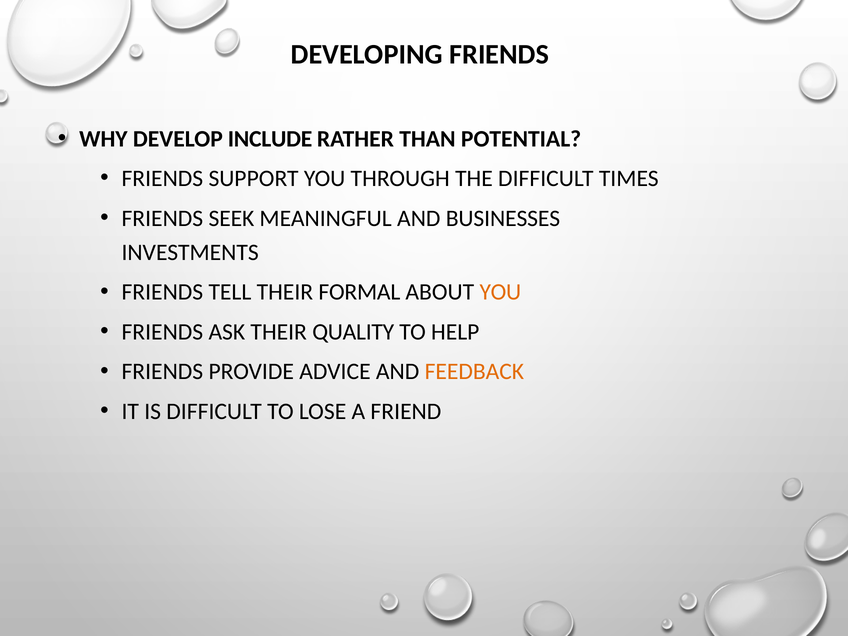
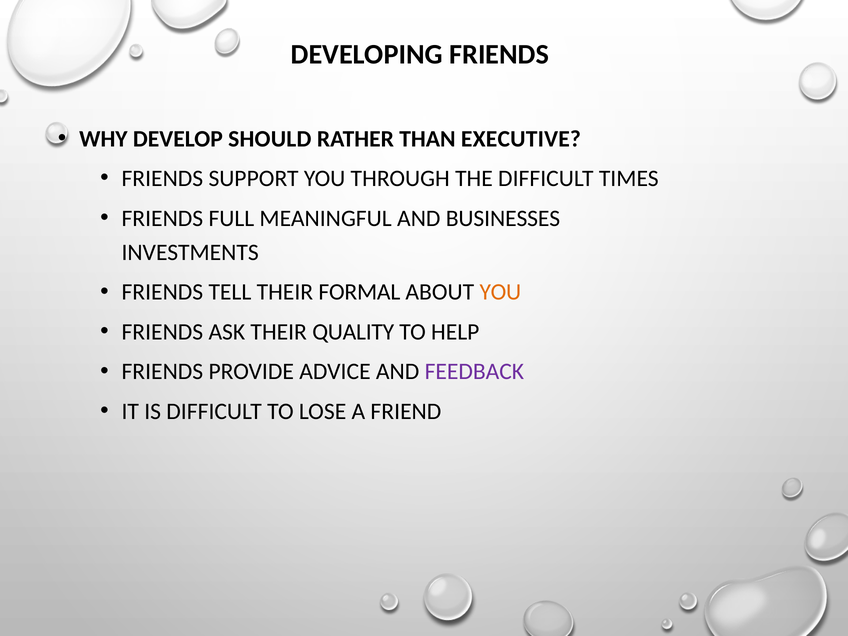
INCLUDE: INCLUDE -> SHOULD (270, 139)
POTENTIAL: POTENTIAL -> EXECUTIVE (521, 139)
SEEK: SEEK -> FULL (231, 218)
FEEDBACK colour: orange -> purple (474, 372)
